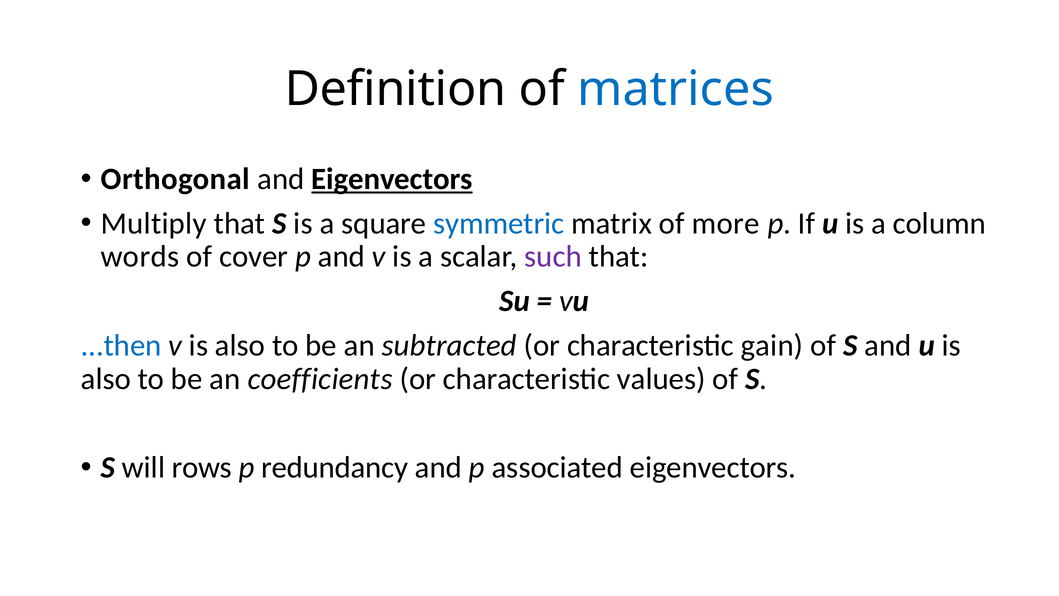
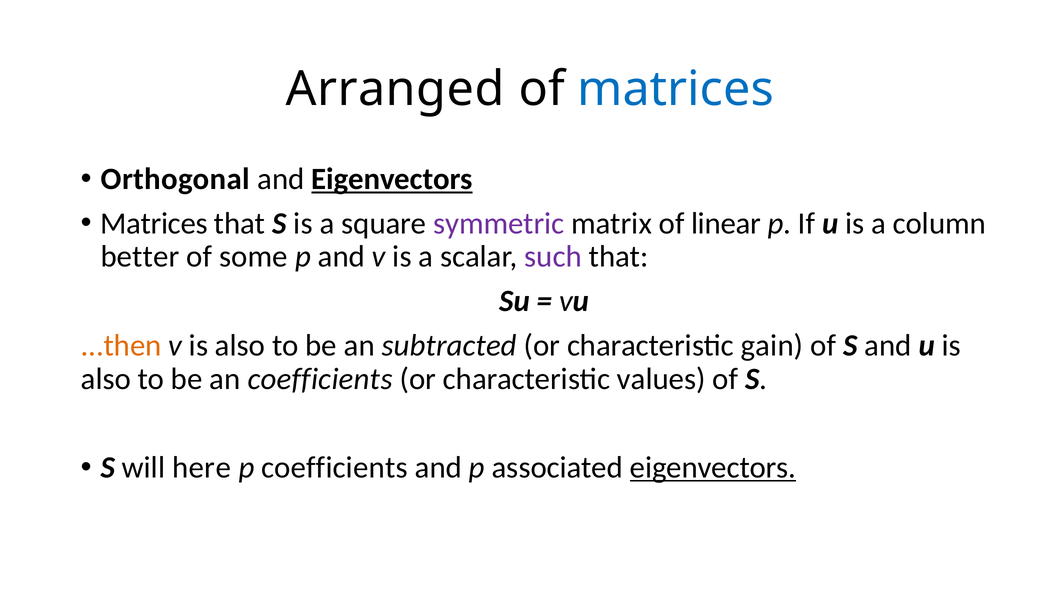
Definition: Definition -> Arranged (395, 89)
Multiply: Multiply -> Matrices (154, 223)
symmetric colour: blue -> purple (499, 223)
more: more -> linear (726, 223)
words: words -> better (140, 257)
cover: cover -> some (253, 257)
...then colour: blue -> orange (121, 345)
rows: rows -> here (202, 467)
p redundancy: redundancy -> coefficients (334, 467)
eigenvectors underline: none -> present (713, 467)
